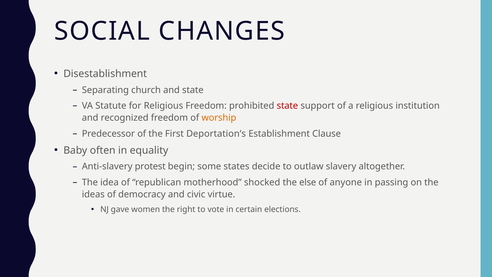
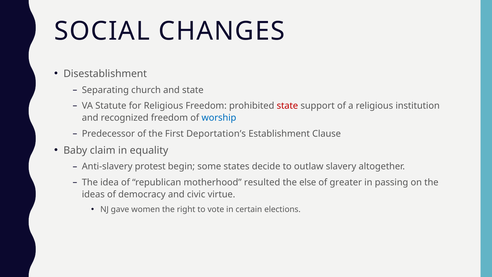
worship colour: orange -> blue (219, 118)
often: often -> claim (103, 150)
shocked: shocked -> resulted (262, 182)
anyone: anyone -> greater (346, 182)
